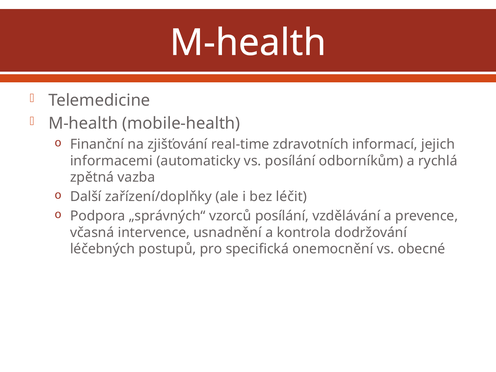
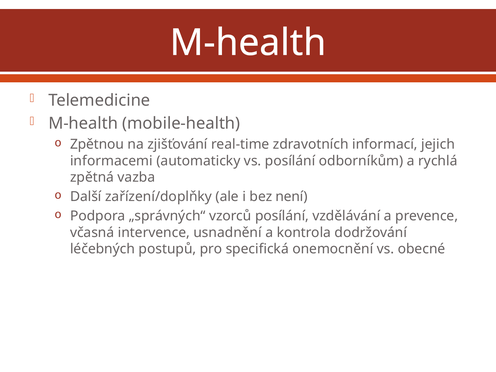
Finanční: Finanční -> Zpětnou (97, 144)
léčit: léčit -> není (292, 197)
